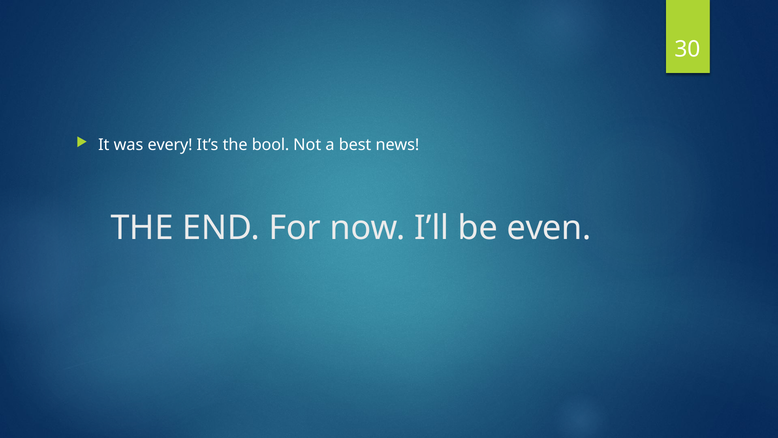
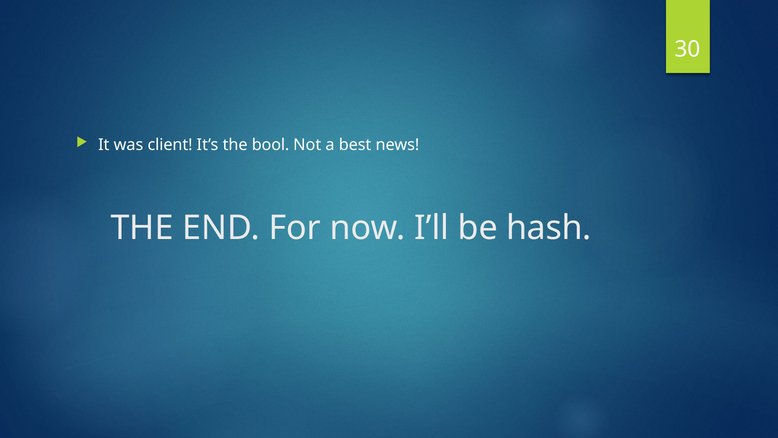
every: every -> client (170, 145)
even: even -> hash (549, 228)
